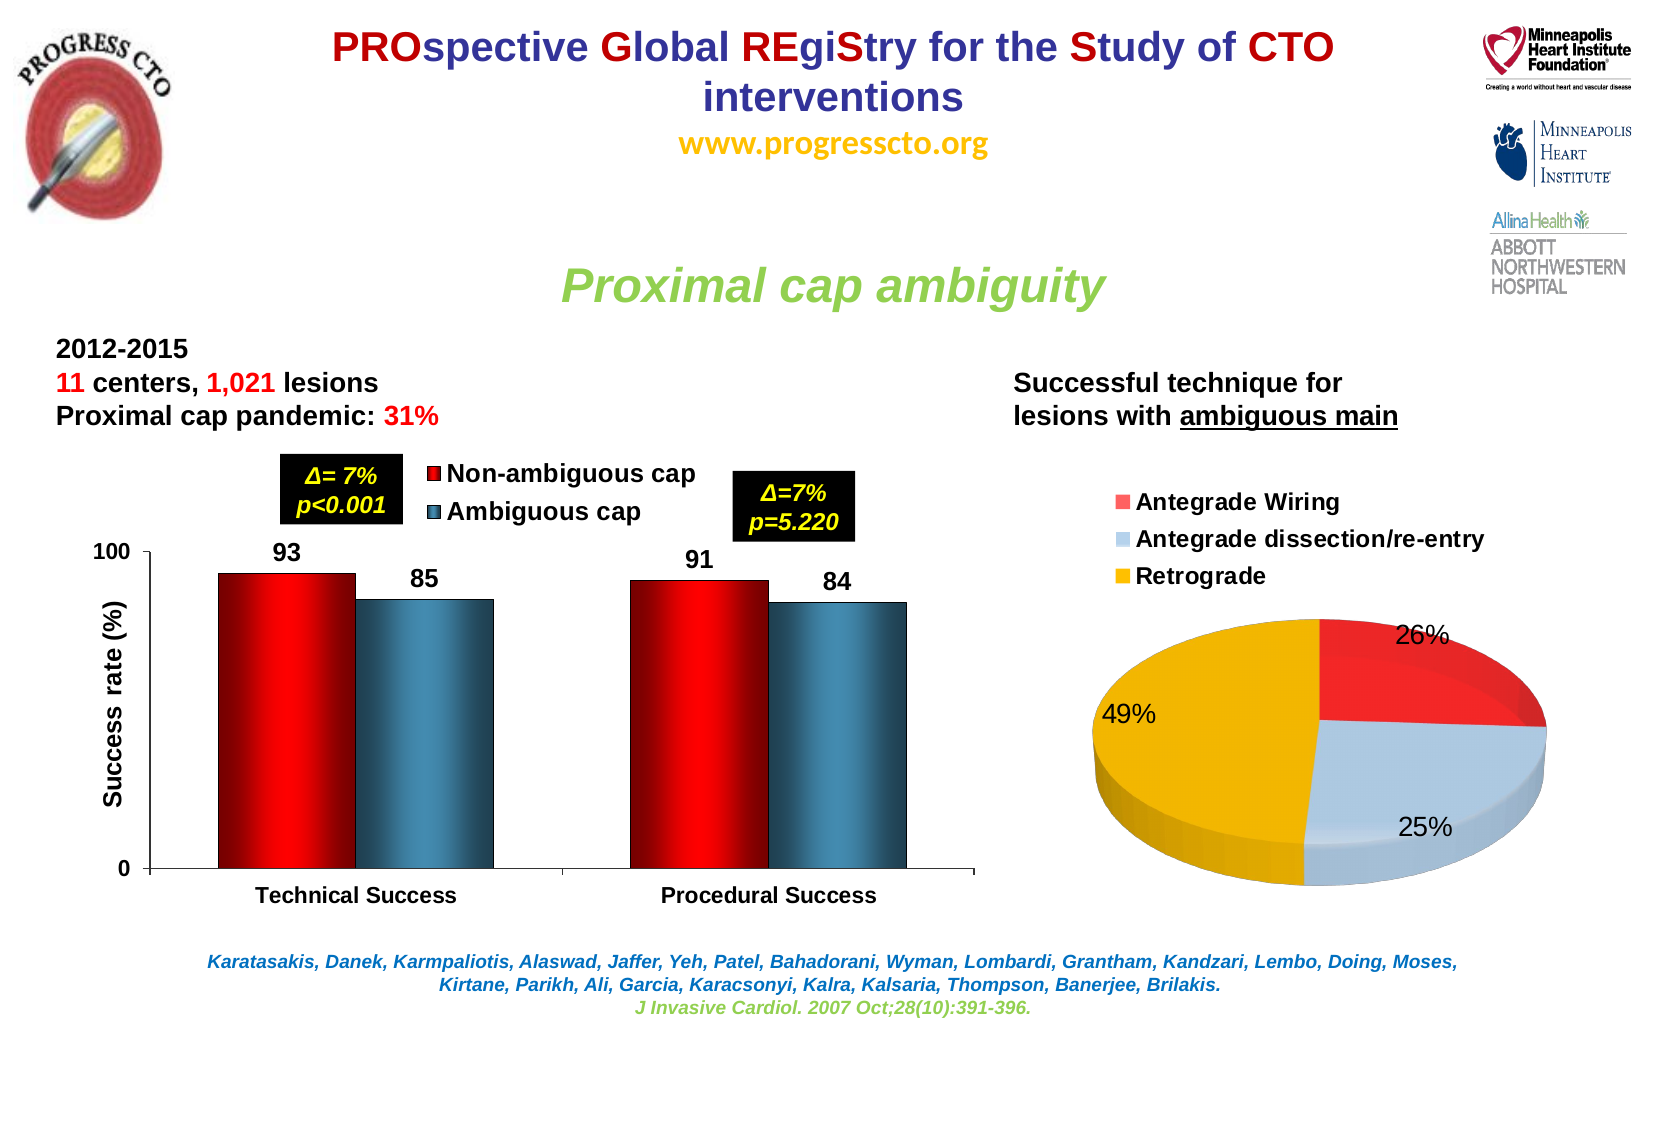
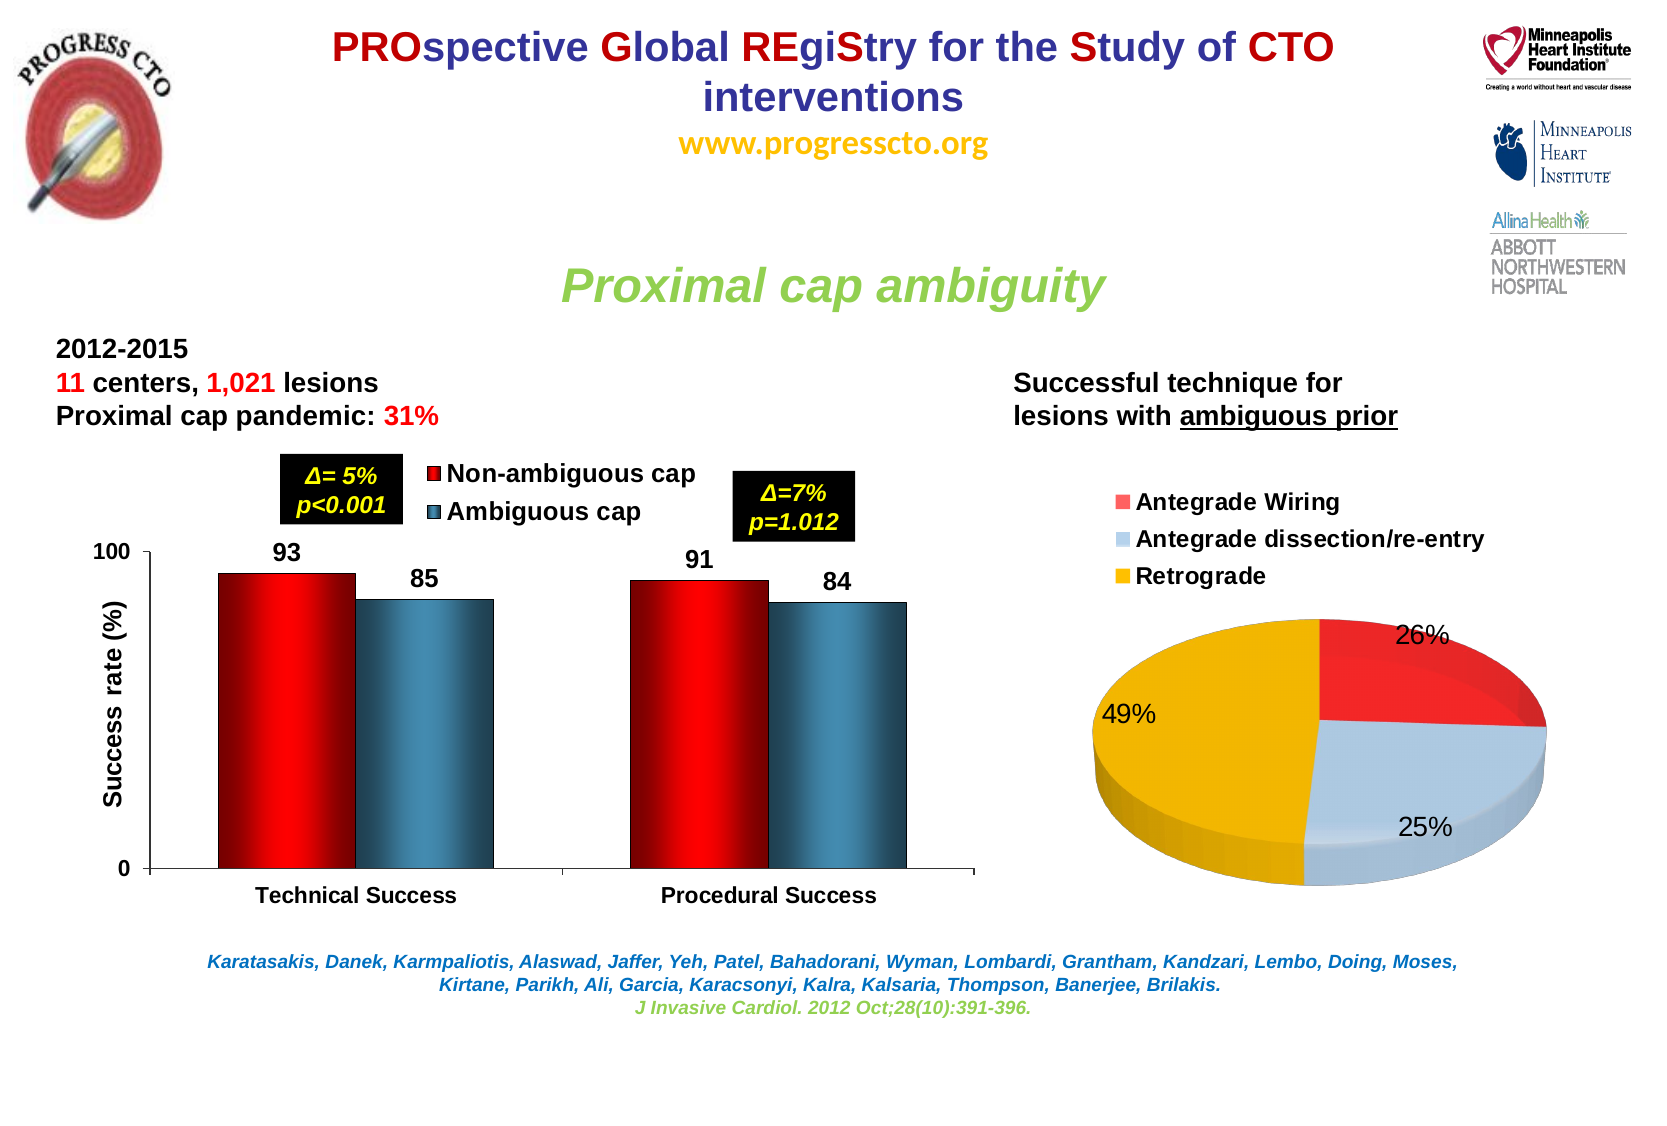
main: main -> prior (1367, 416)
7%: 7% -> 5% (360, 476)
p=5.220: p=5.220 -> p=1.012 (794, 522)
2007: 2007 -> 2012 (829, 1008)
